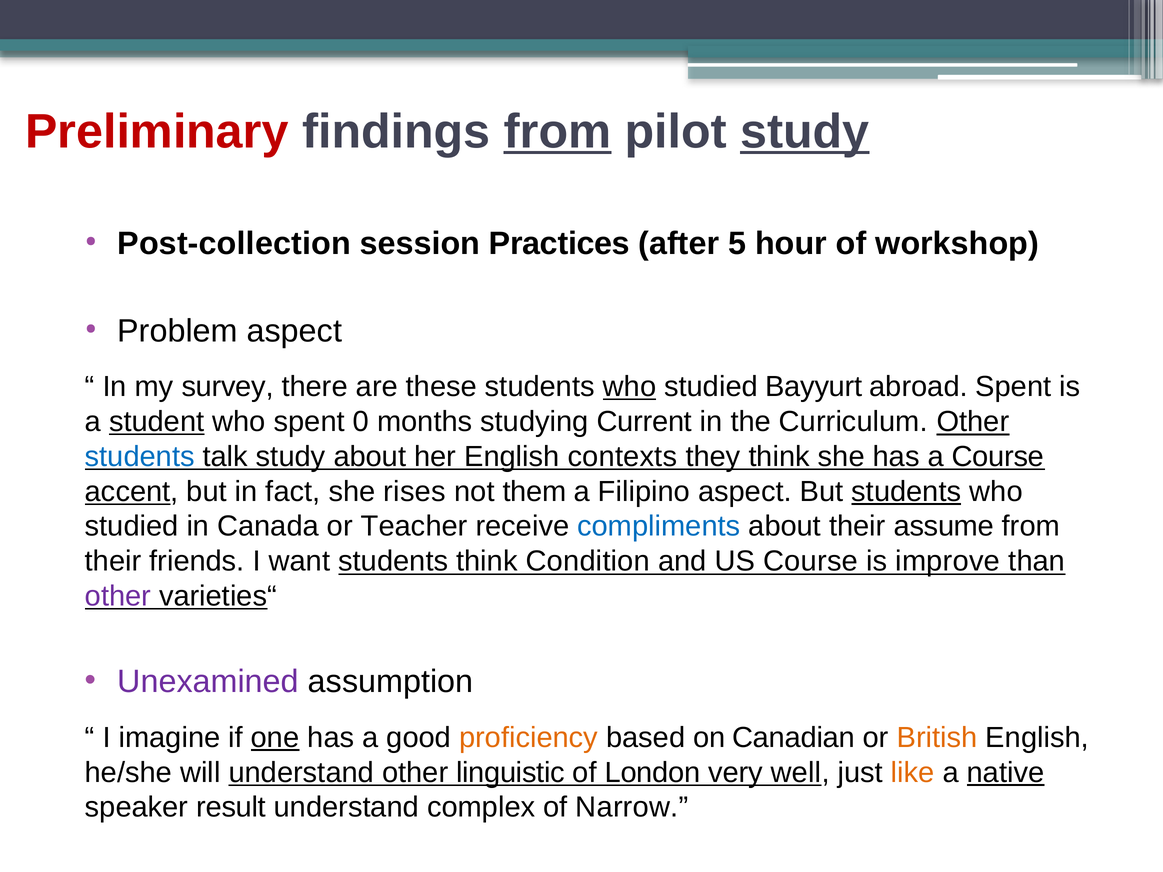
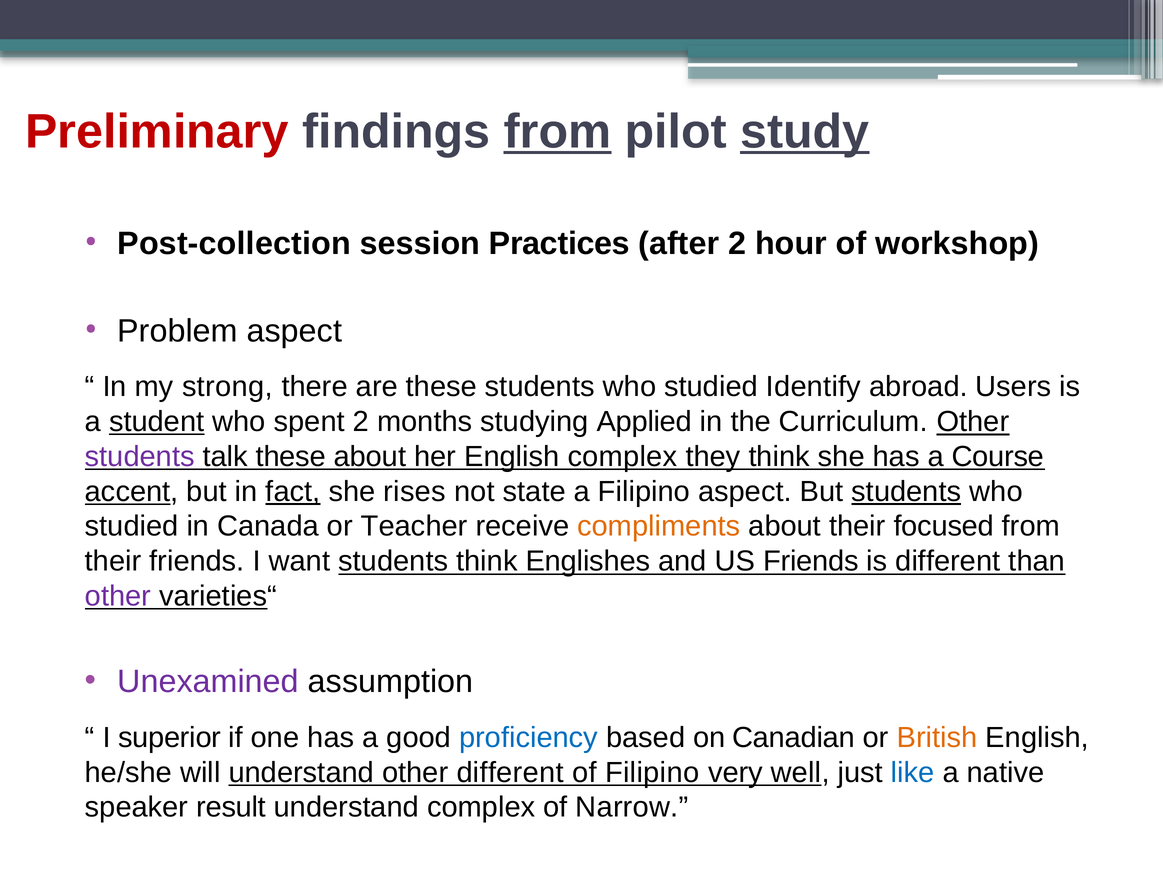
after 5: 5 -> 2 (737, 244)
survey: survey -> strong (227, 387)
who underline: present -> none (629, 387)
Bayyurt: Bayyurt -> Identify (813, 387)
abroad Spent: Spent -> Users (1013, 387)
spent 0: 0 -> 2 (361, 422)
Current: Current -> Applied (644, 422)
students colour: blue -> purple (140, 457)
talk study: study -> these (291, 457)
English contexts: contexts -> complex (622, 457)
fact underline: none -> present (293, 492)
them: them -> state (534, 492)
compliments colour: blue -> orange (659, 526)
assume: assume -> focused (944, 526)
Condition: Condition -> Englishes (588, 561)
US Course: Course -> Friends (811, 561)
is improve: improve -> different (948, 561)
imagine: imagine -> superior (170, 738)
one underline: present -> none (275, 738)
proficiency colour: orange -> blue (529, 738)
other linguistic: linguistic -> different (510, 773)
of London: London -> Filipino (652, 773)
like colour: orange -> blue (913, 773)
native underline: present -> none (1006, 773)
